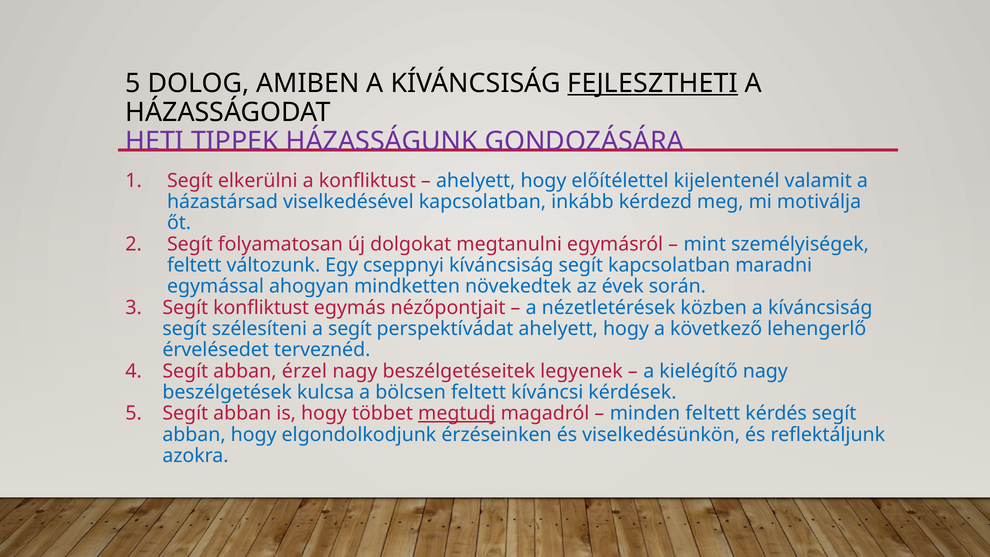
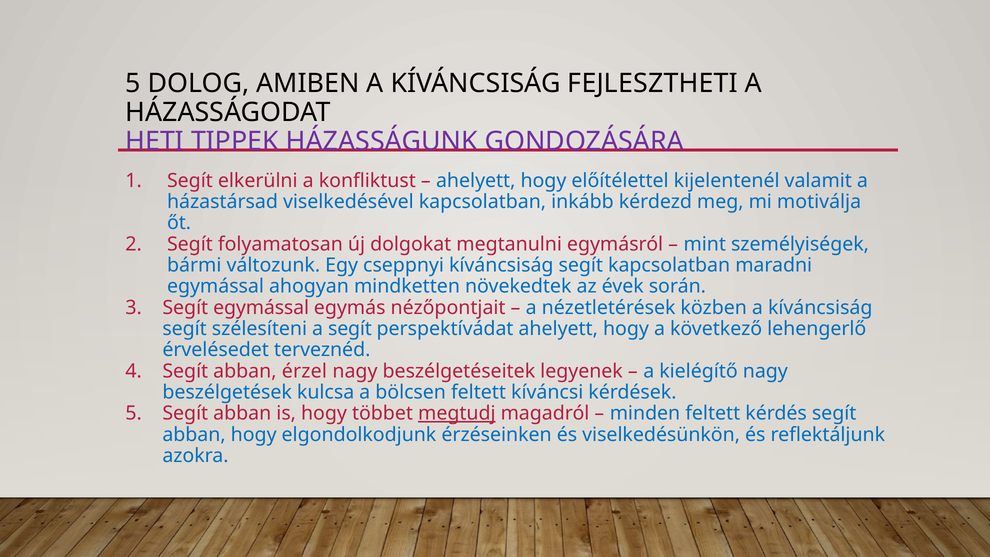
FEJLESZTHETI underline: present -> none (653, 83)
feltett: feltett -> bármi (194, 265)
Segít konfliktust: konfliktust -> egymással (261, 307)
